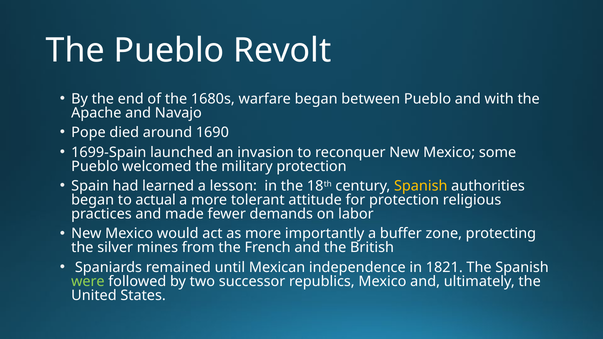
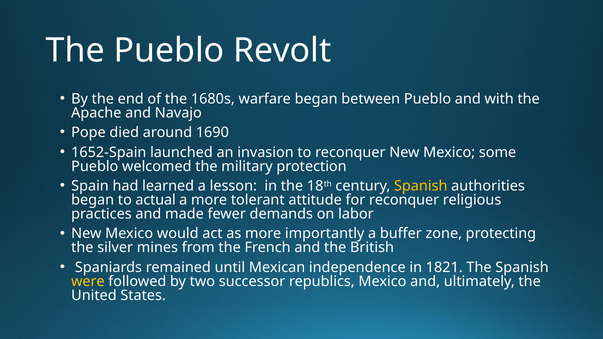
1699-Spain: 1699-Spain -> 1652-Spain (109, 152)
for protection: protection -> reconquer (404, 200)
were colour: light green -> yellow (88, 282)
